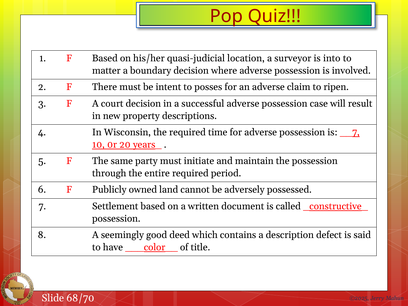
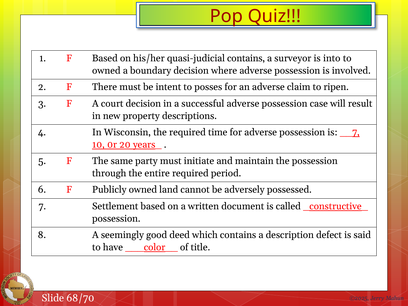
quasi-judicial location: location -> contains (246, 58)
matter: matter -> owned (106, 71)
